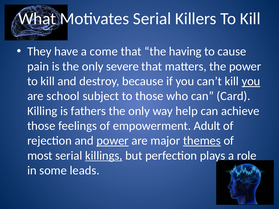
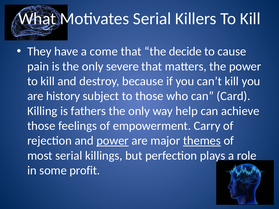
having: having -> decide (185, 52)
you underline: present -> none (251, 81)
school: school -> history (63, 96)
Adult: Adult -> Carry (207, 126)
killings underline: present -> none (104, 156)
leads: leads -> profit (85, 171)
